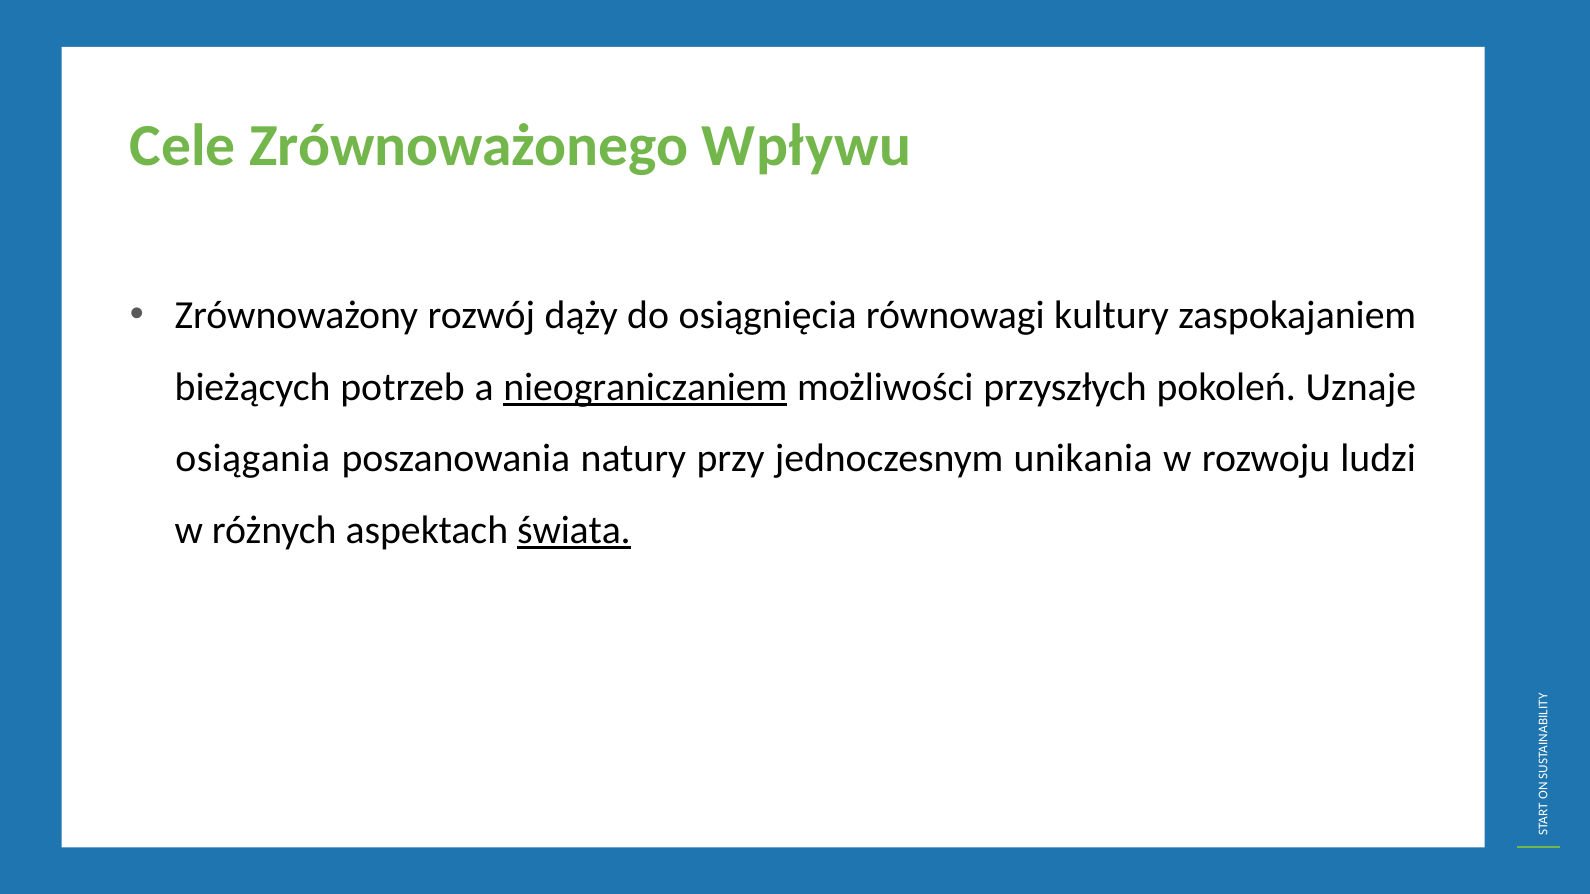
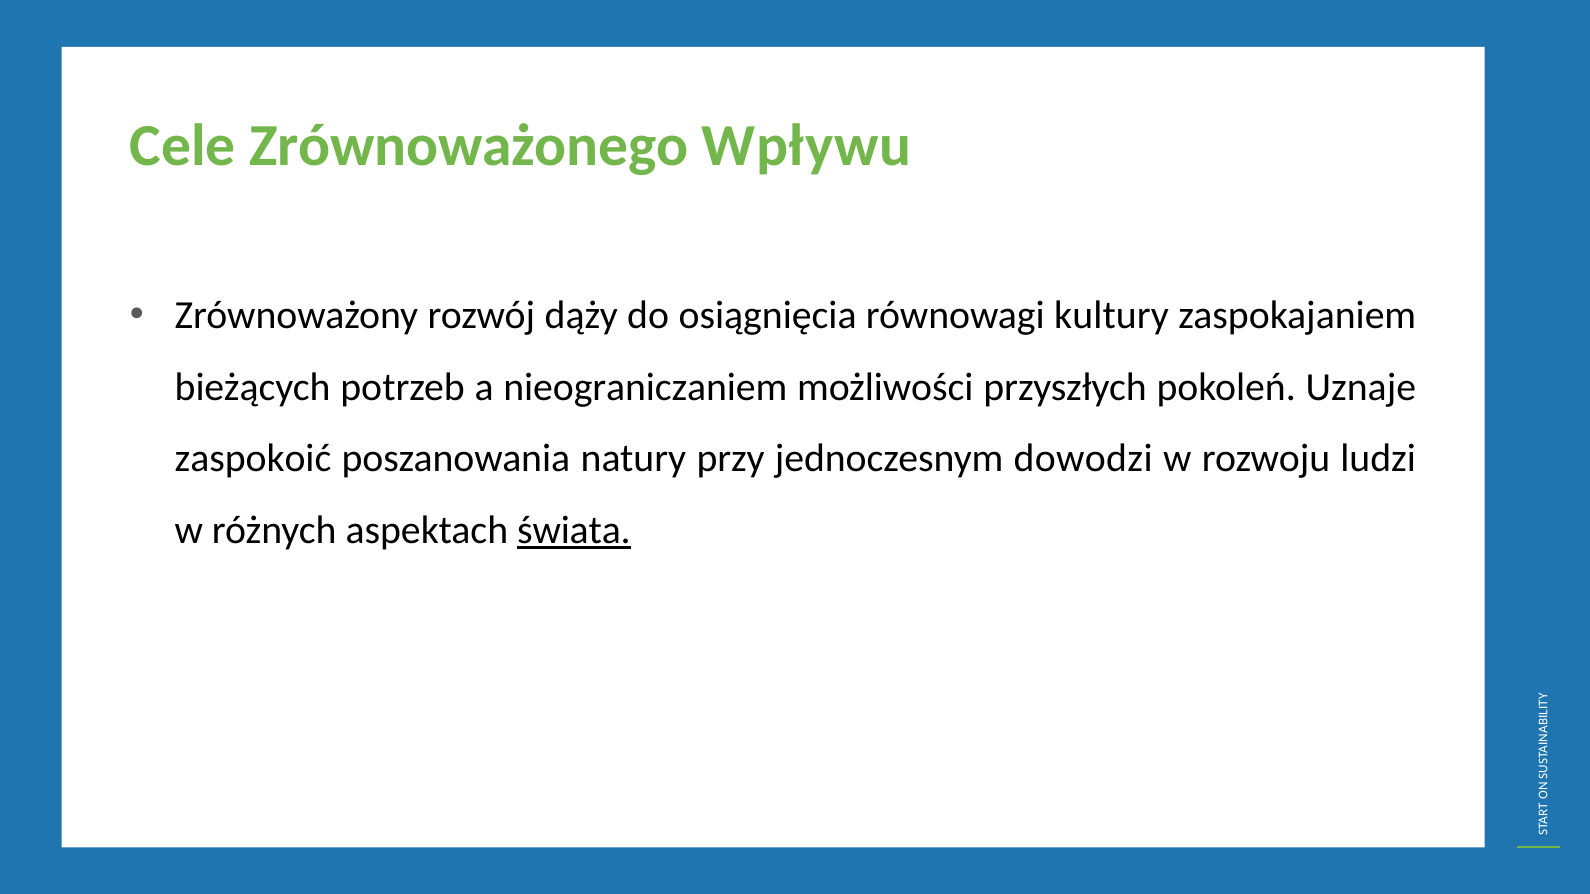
nieograniczaniem underline: present -> none (645, 387)
osiągania: osiągania -> zaspokoić (253, 459)
unikania: unikania -> dowodzi (1083, 459)
